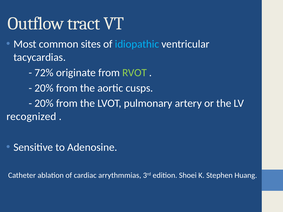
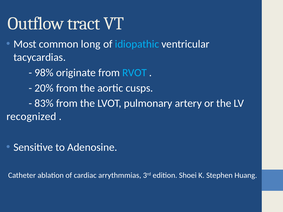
sites: sites -> long (91, 44)
72%: 72% -> 98% (44, 73)
RVOT colour: light green -> light blue (135, 73)
20%: 20% -> 83% (44, 103)
